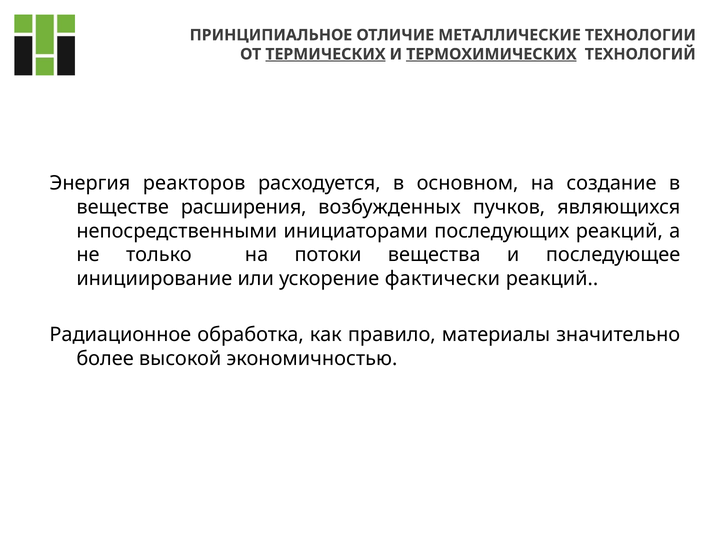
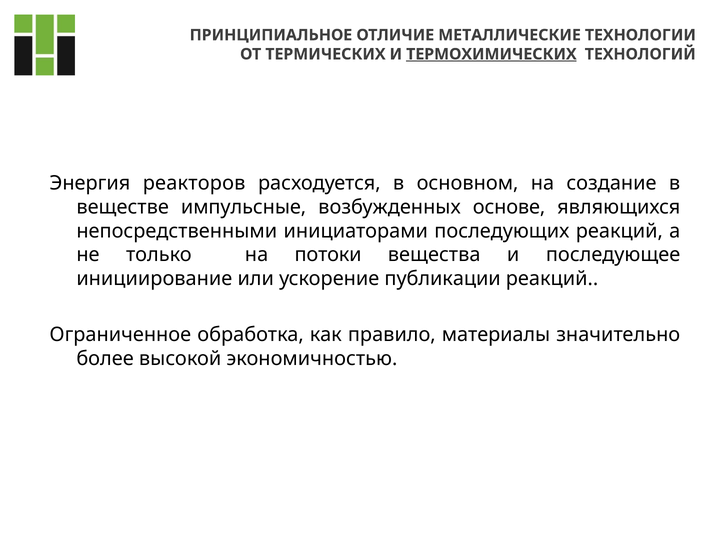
ТЕРМИЧЕСКИХ underline: present -> none (325, 54)
расширения: расширения -> импульсные (244, 207)
пучков: пучков -> основе (509, 207)
фактически: фактически -> публикации (443, 279)
Радиационное: Радиационное -> Ограниченное (120, 335)
